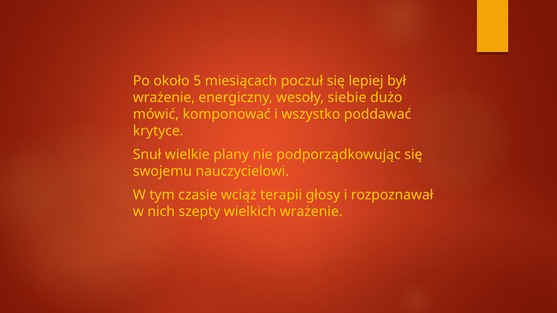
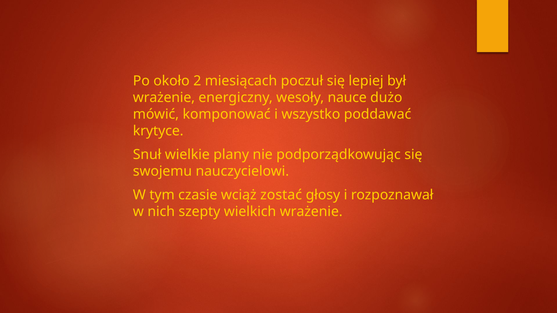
5: 5 -> 2 (197, 81)
siebie: siebie -> nauce (347, 98)
terapii: terapii -> zostać (281, 195)
